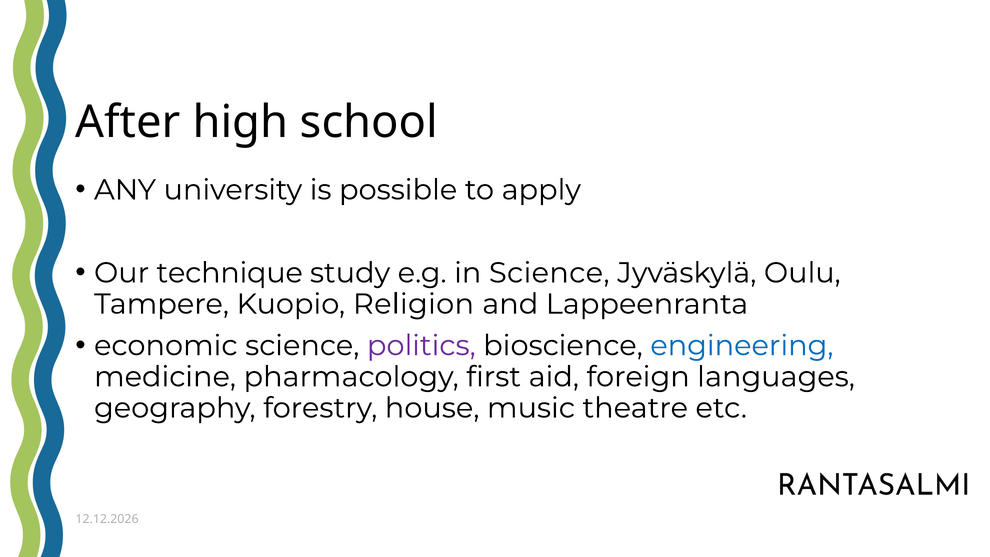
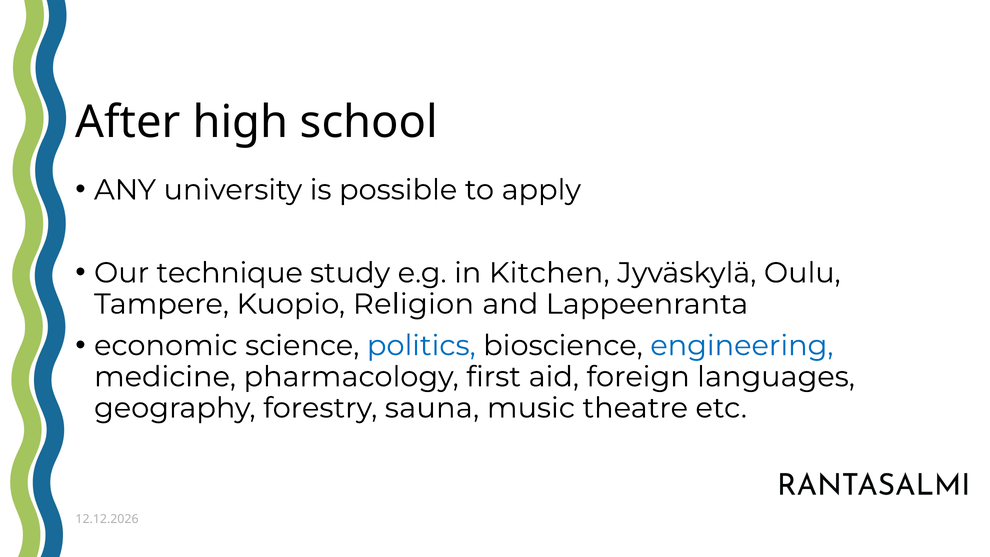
in Science: Science -> Kitchen (549, 273)
politics colour: purple -> blue (421, 346)
house: house -> sauna (432, 408)
